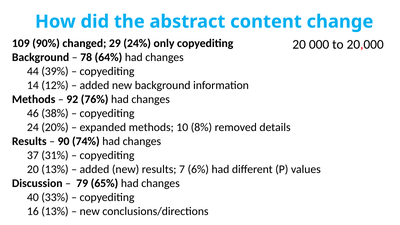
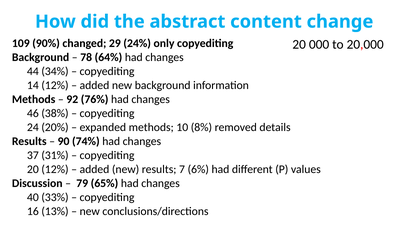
39%: 39% -> 34% (55, 71)
20 13%: 13% -> 12% (55, 169)
